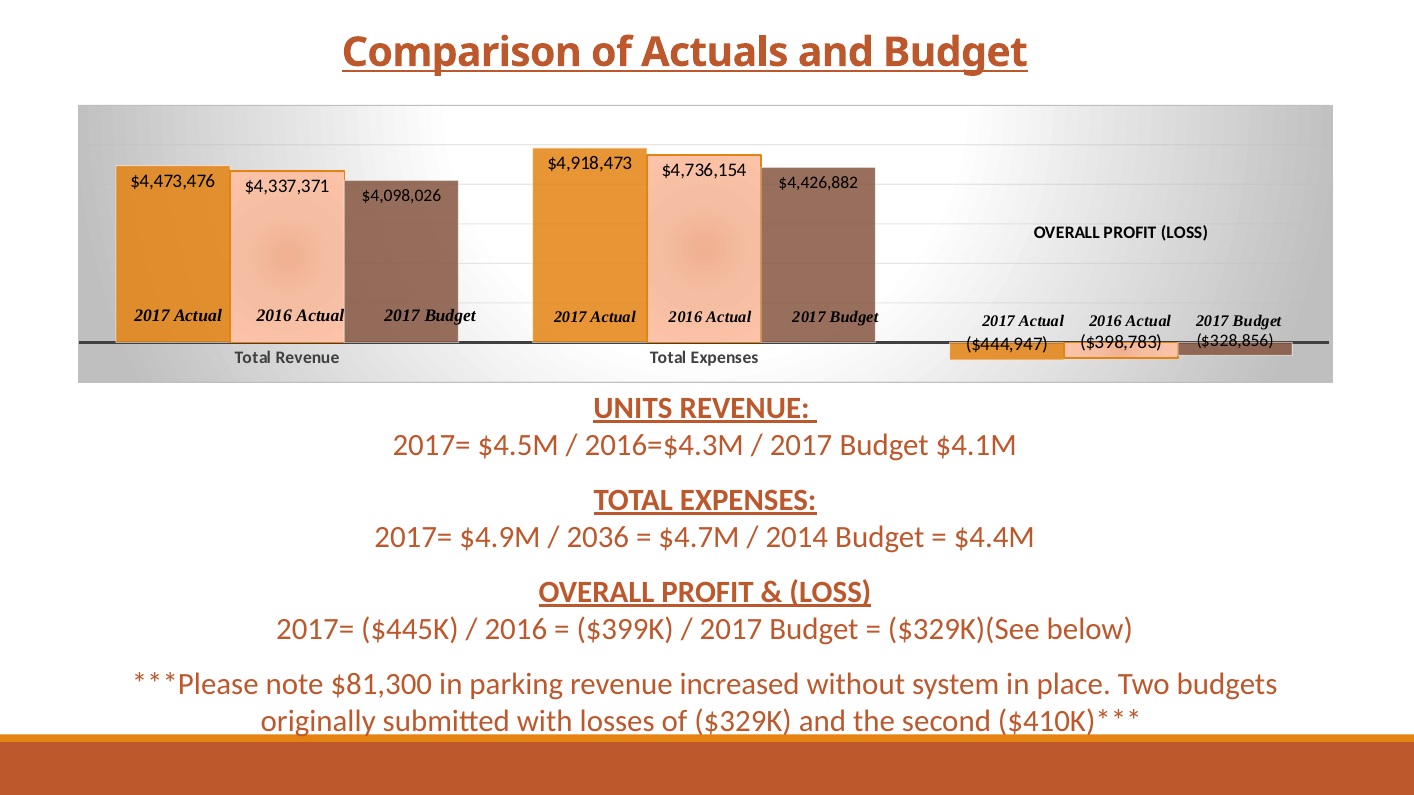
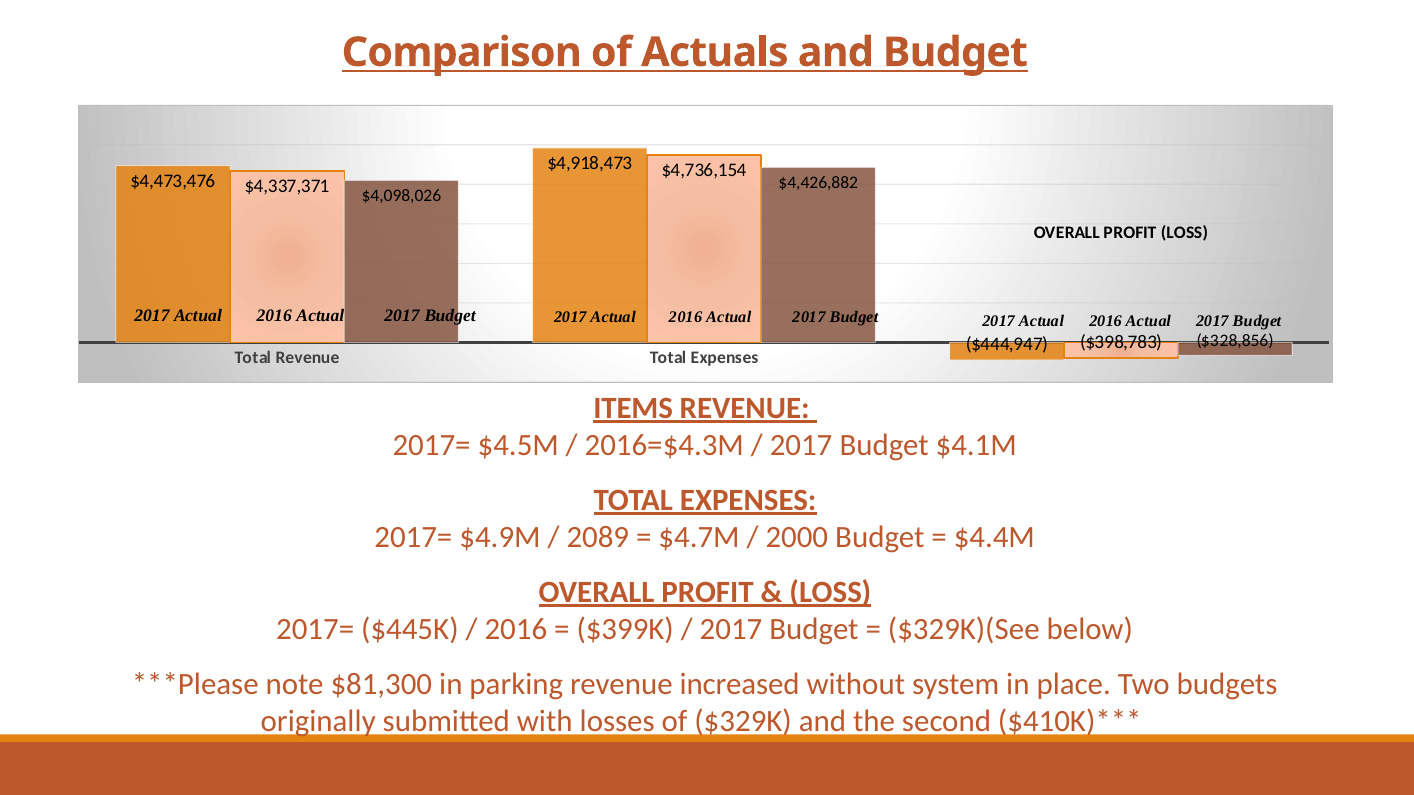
UNITS: UNITS -> ITEMS (633, 409)
2036: 2036 -> 2089 (598, 538)
2014: 2014 -> 2000 (797, 538)
